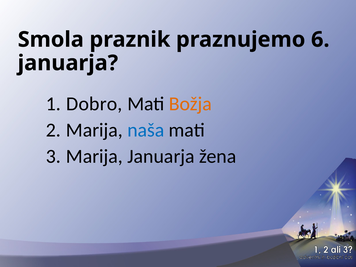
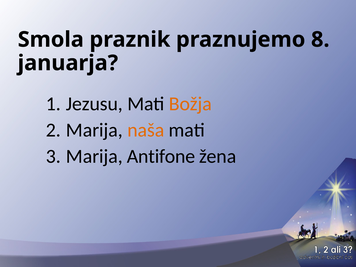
6: 6 -> 8 (320, 40)
Dobro: Dobro -> Jezusu (94, 104)
naša colour: blue -> orange (146, 130)
Marija Januarja: Januarja -> Antifone (161, 156)
